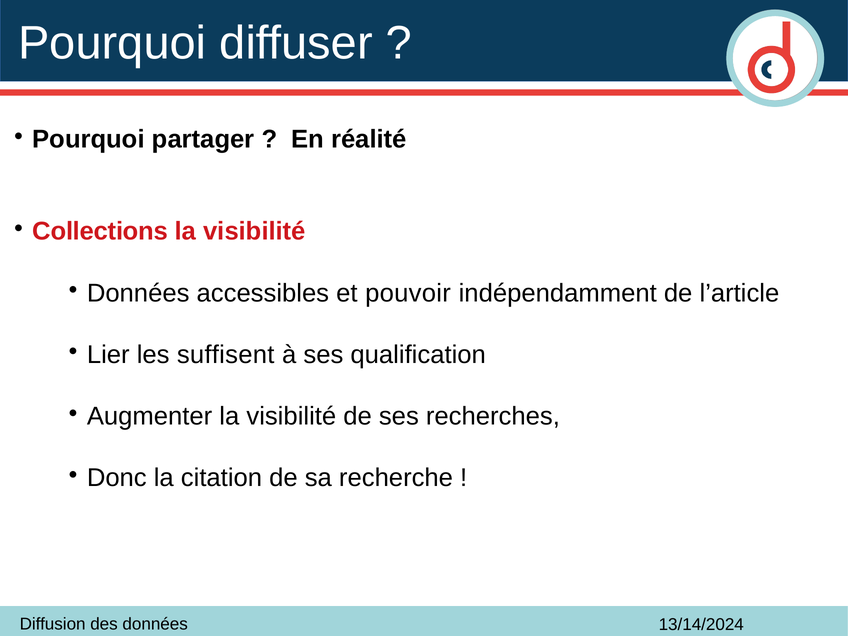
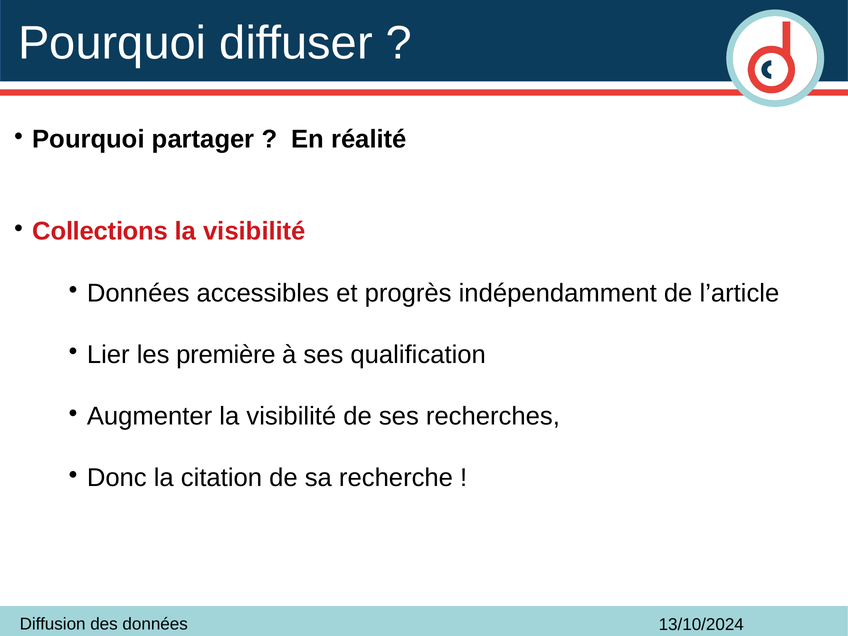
pouvoir: pouvoir -> progrès (408, 293)
suffisent: suffisent -> première (226, 355)
13/14/2024: 13/14/2024 -> 13/10/2024 (701, 625)
